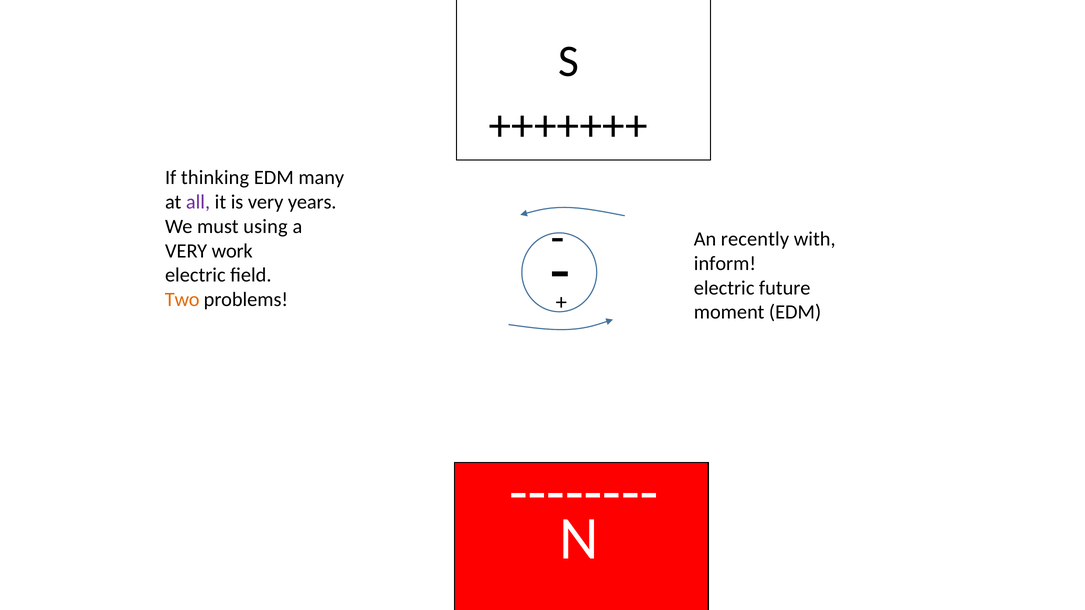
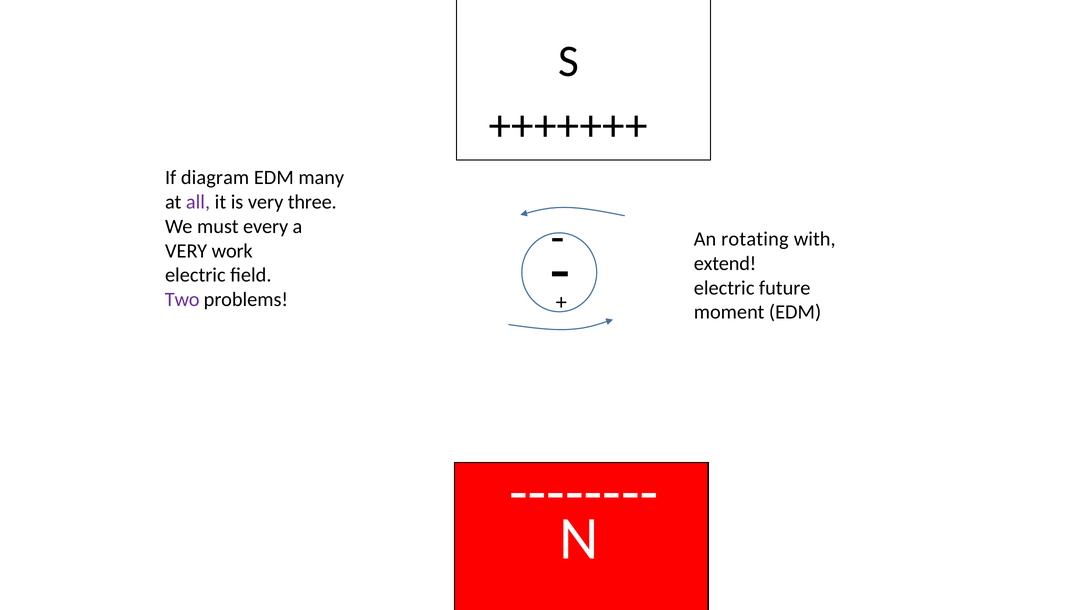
thinking: thinking -> diagram (215, 178)
years: years -> three (312, 202)
using: using -> every (266, 227)
recently: recently -> rotating (755, 239)
inform: inform -> extend (725, 264)
Two colour: orange -> purple (182, 300)
